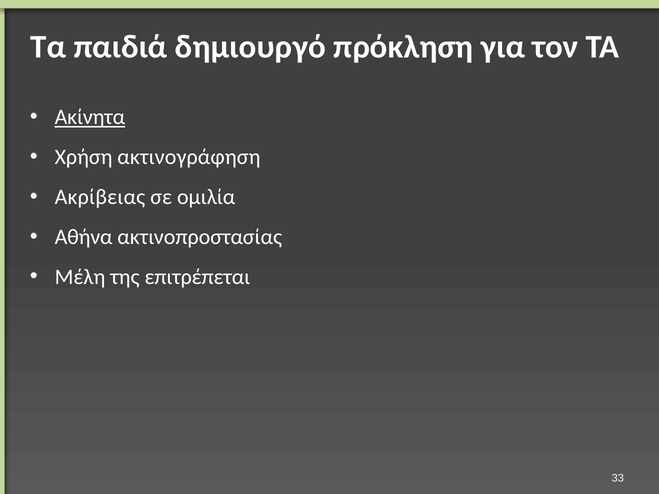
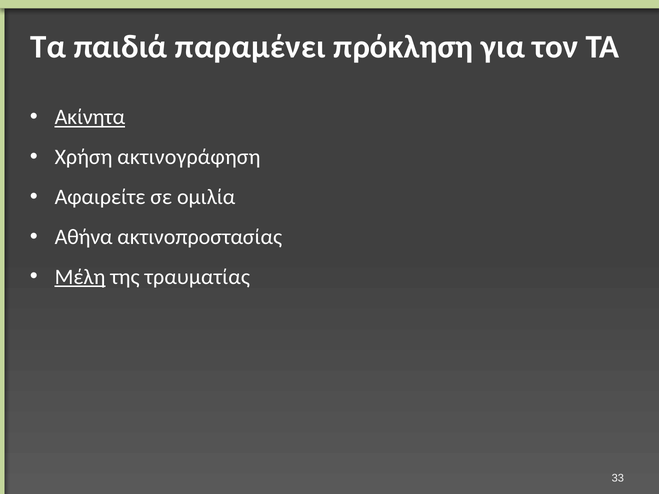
δημιουργό: δημιουργό -> παραμένει (250, 47)
Ακρίβειας: Ακρίβειας -> Αφαιρείτε (100, 197)
Μέλη underline: none -> present (80, 277)
επιτρέπεται: επιτρέπεται -> τραυματίας (197, 277)
